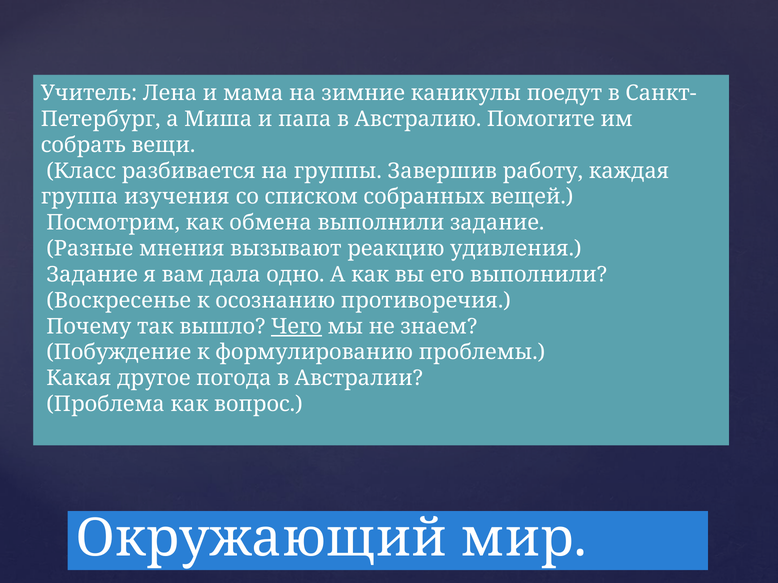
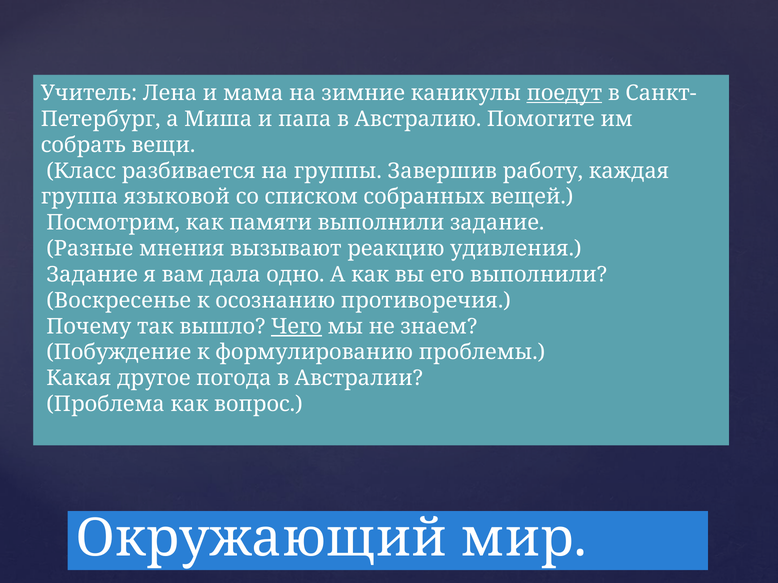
поедут underline: none -> present (564, 93)
изучения: изучения -> языковой (177, 197)
обмена: обмена -> памяти (271, 223)
